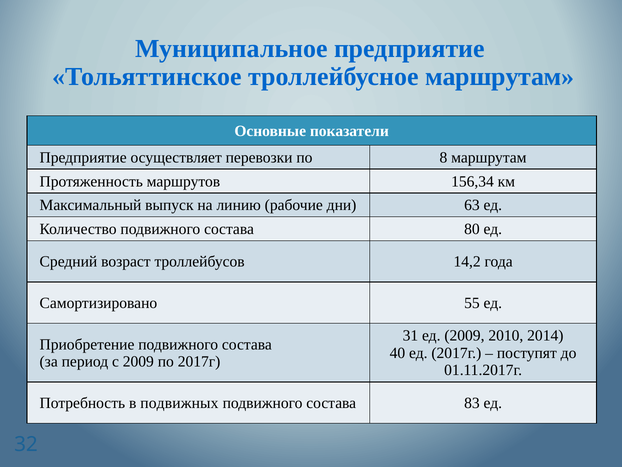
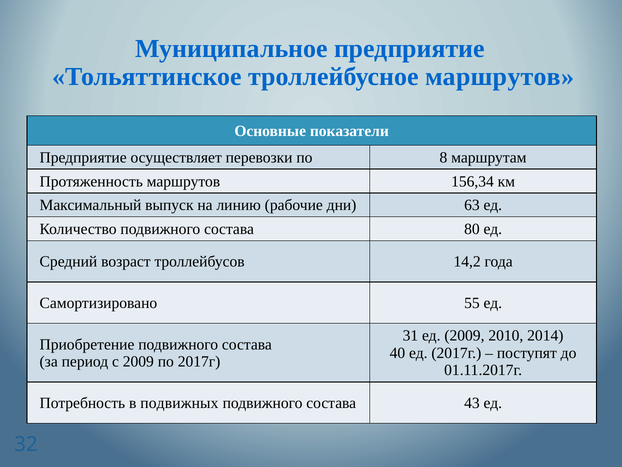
троллейбусное маршрутам: маршрутам -> маршрутов (500, 77)
83: 83 -> 43 (472, 403)
